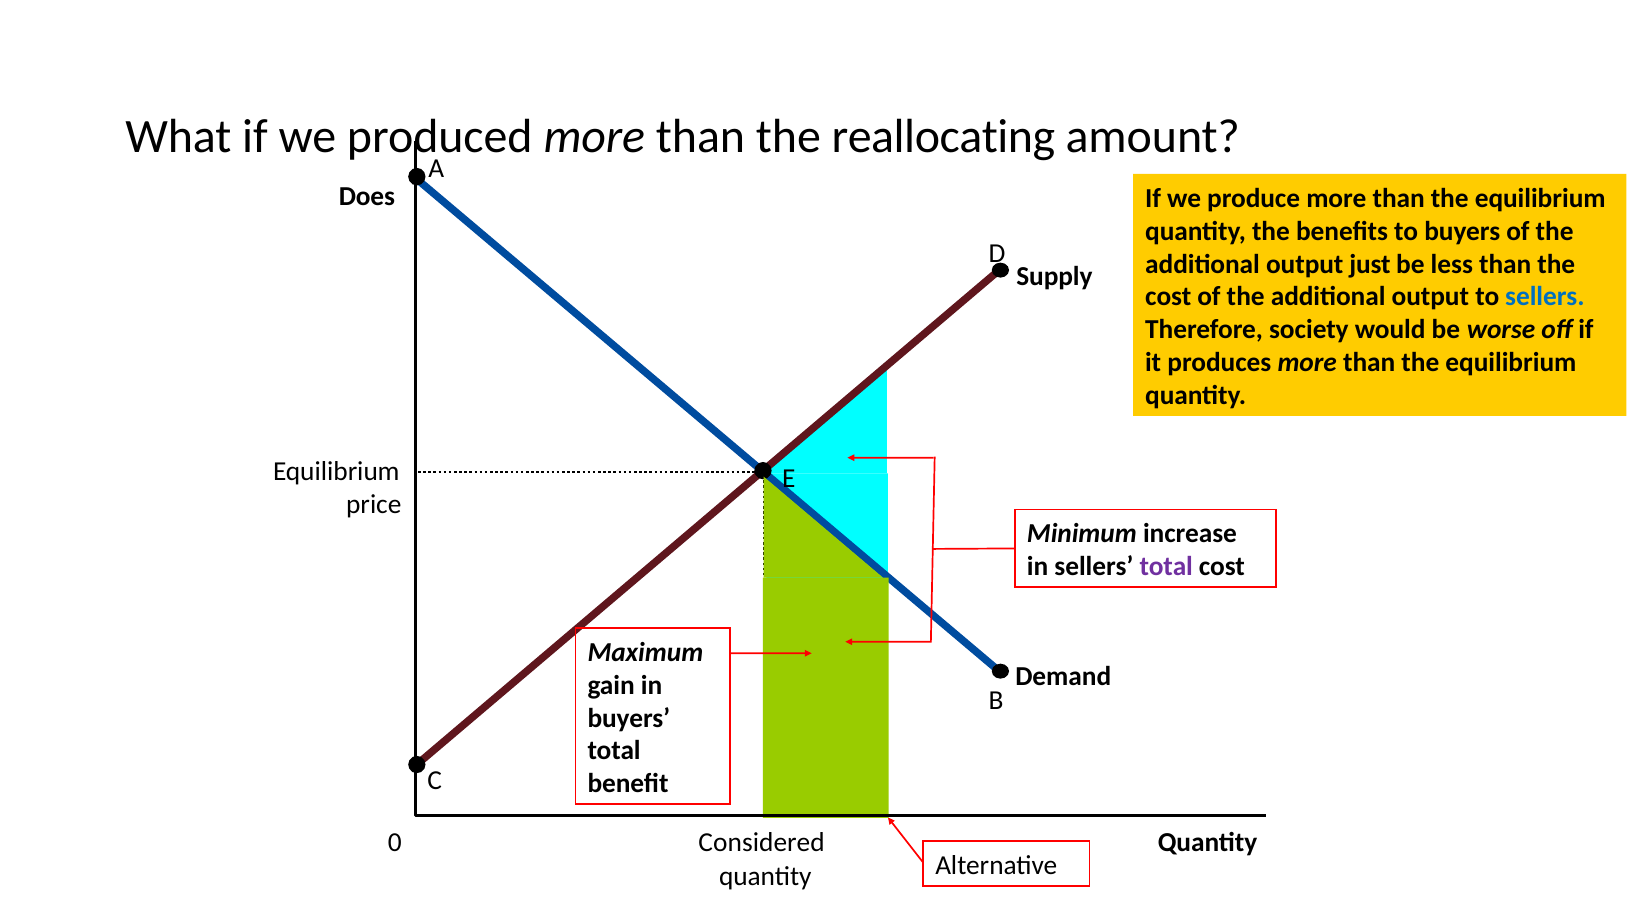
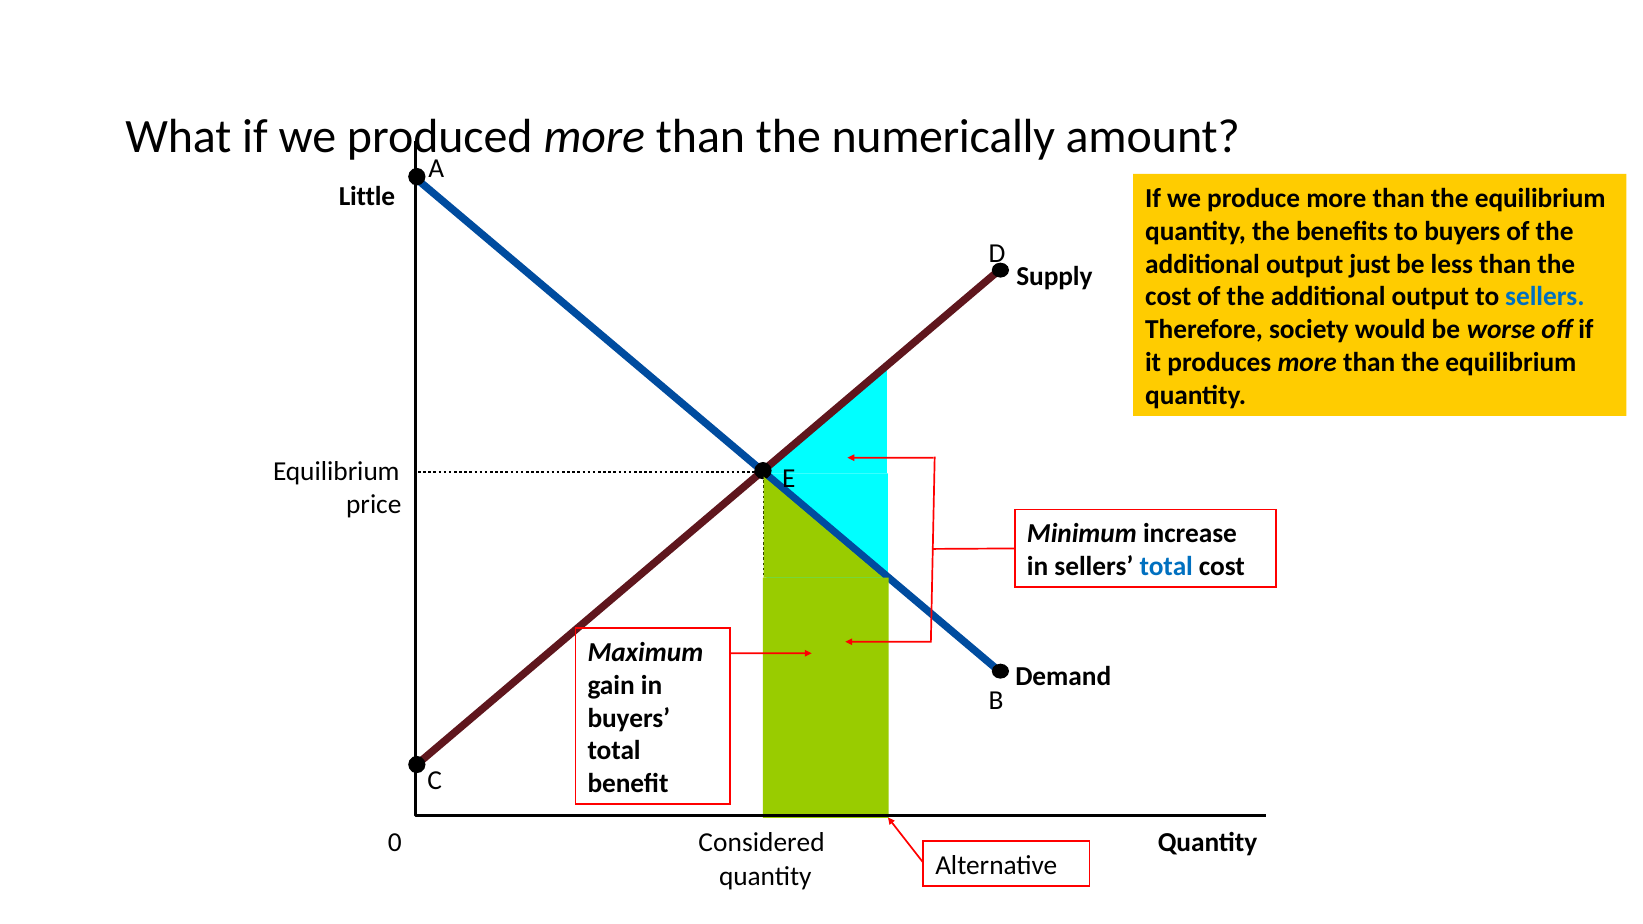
reallocating: reallocating -> numerically (943, 136)
Does: Does -> Little (367, 197)
total colour: purple -> blue (1166, 567)
